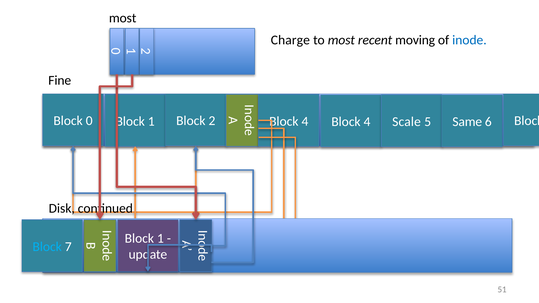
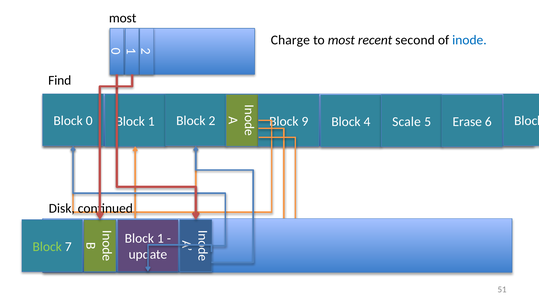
moving: moving -> second (415, 40)
Fine: Fine -> Find (60, 80)
Same: Same -> Erase (467, 122)
4: 4 -> 9 (305, 121)
Block colour: light blue -> light green (47, 247)
